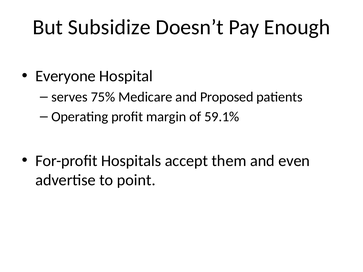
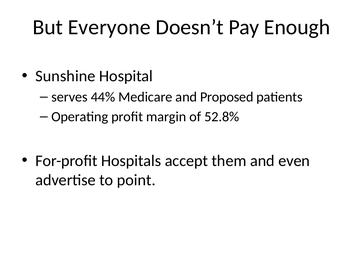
Subsidize: Subsidize -> Everyone (109, 27)
Everyone: Everyone -> Sunshine (65, 76)
75%: 75% -> 44% (103, 97)
59.1%: 59.1% -> 52.8% (222, 117)
